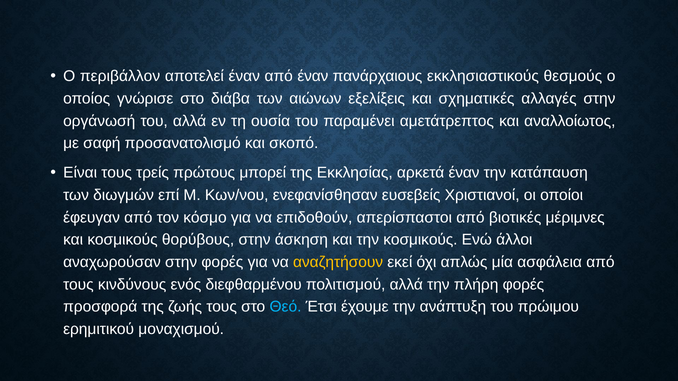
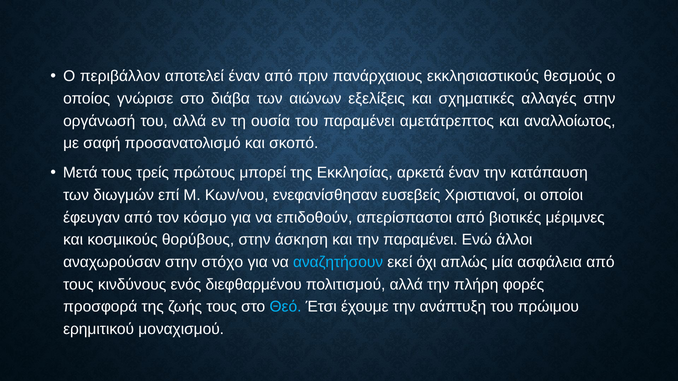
από έναν: έναν -> πριν (313, 76)
Είναι: Είναι -> Μετά (80, 173)
την κοσμικούς: κοσμικούς -> παραμένει (420, 240)
στην φορές: φορές -> στόχο (222, 262)
αναζητήσουν colour: yellow -> light blue (338, 262)
